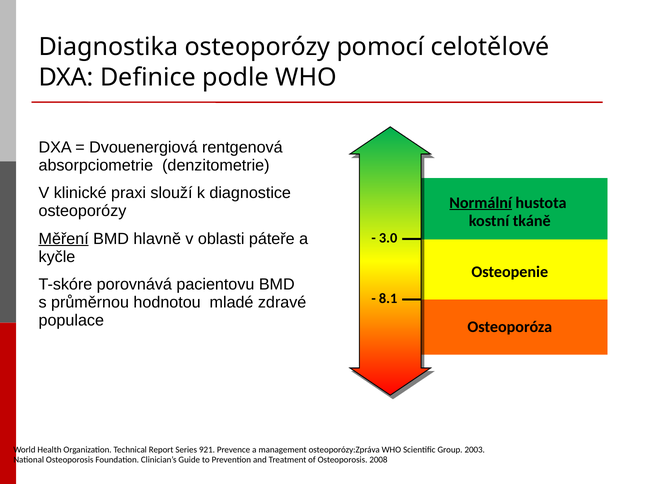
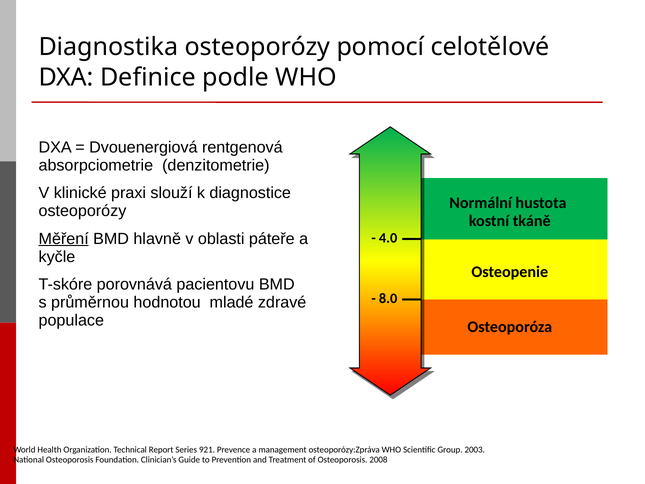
Normální underline: present -> none (481, 203)
3.0: 3.0 -> 4.0 (388, 238)
8.1: 8.1 -> 8.0 (388, 299)
